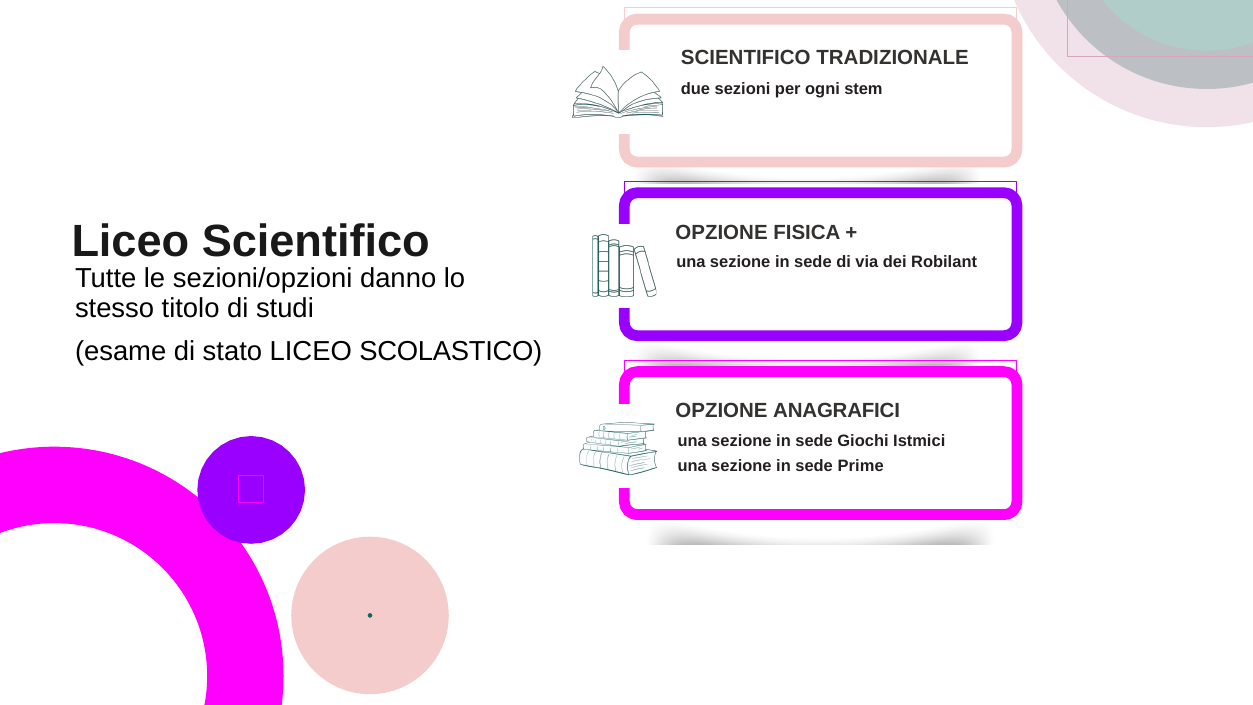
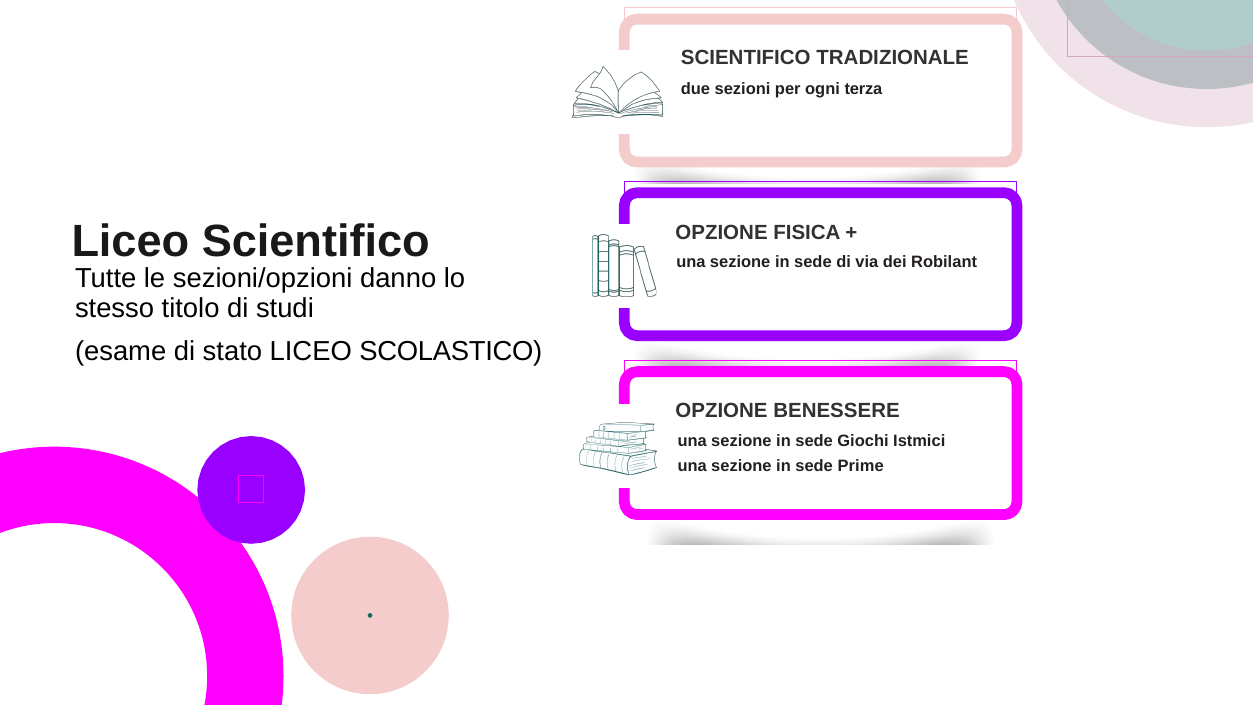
stem: stem -> terza (863, 89)
ANAGRAFICI: ANAGRAFICI -> BENESSERE (836, 411)
